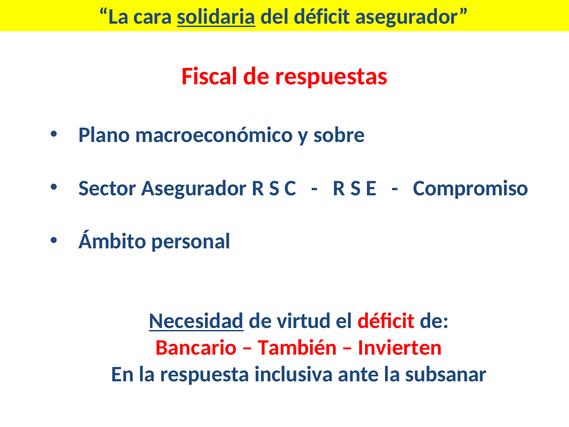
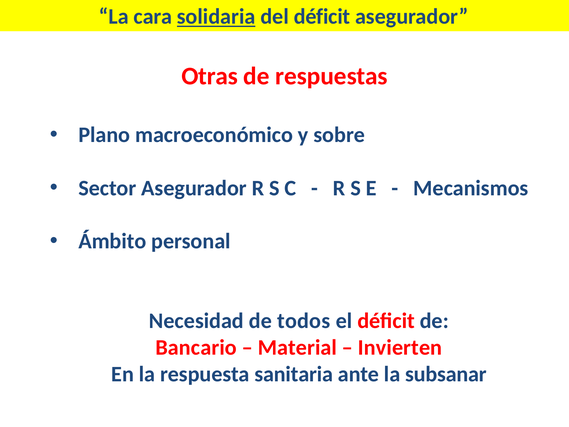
Fiscal: Fiscal -> Otras (210, 76)
Compromiso: Compromiso -> Mecanismos (471, 188)
Necesidad underline: present -> none (196, 321)
virtud: virtud -> todos (304, 321)
También: También -> Material (297, 347)
inclusiva: inclusiva -> sanitaria (294, 374)
